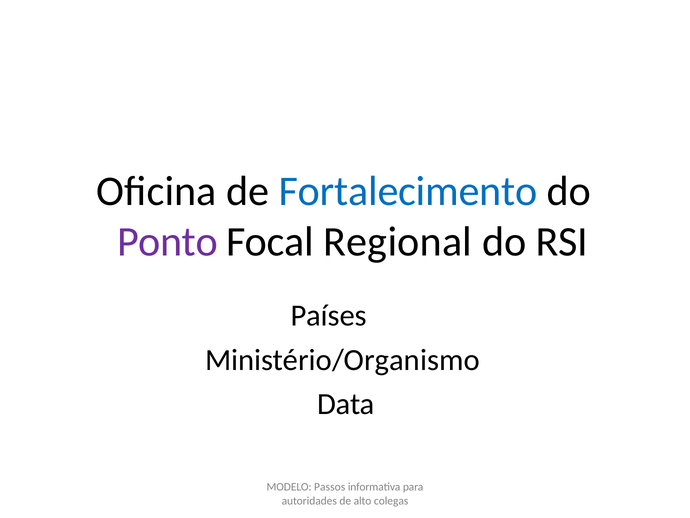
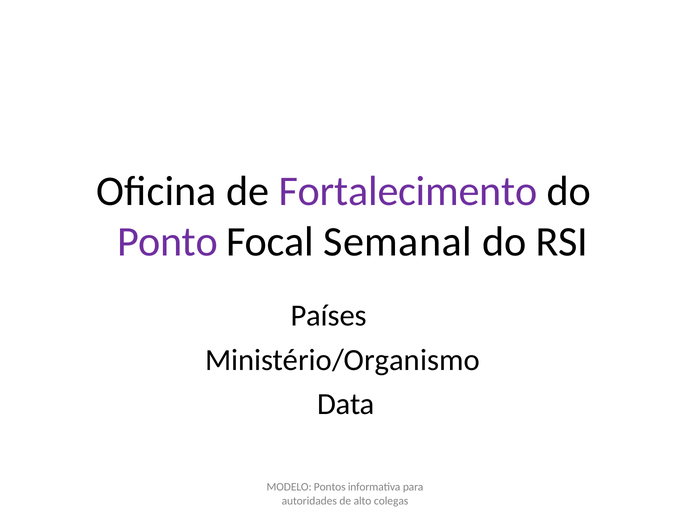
Fortalecimento colour: blue -> purple (408, 191)
Regional: Regional -> Semanal (398, 242)
Passos: Passos -> Pontos (330, 487)
